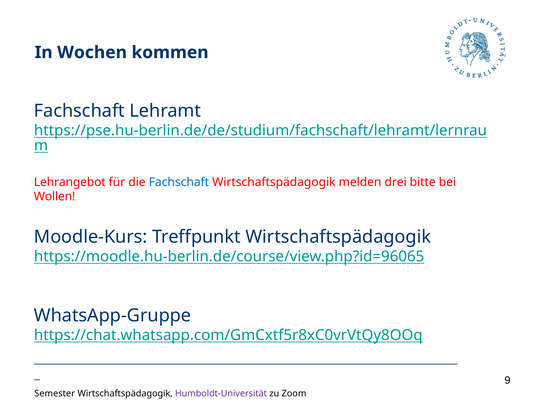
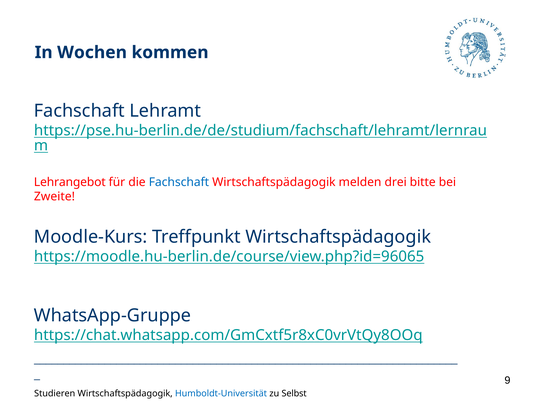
Wollen: Wollen -> Zweite (54, 197)
Semester: Semester -> Studieren (55, 394)
Humboldt-Universität colour: purple -> blue (221, 394)
Zoom: Zoom -> Selbst (294, 394)
